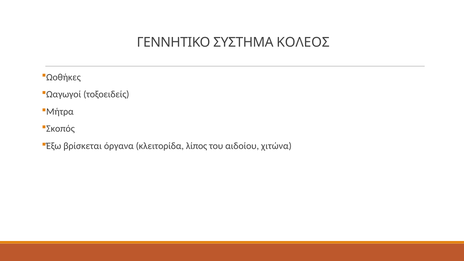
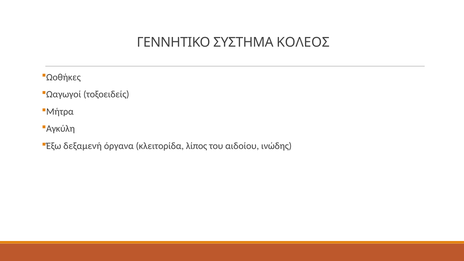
Σκοπός: Σκοπός -> Αγκύλη (61, 129)
βρίσκεται: βρίσκεται -> δεξαμενή (83, 146)
χιτώνα: χιτώνα -> ινώδης (276, 146)
